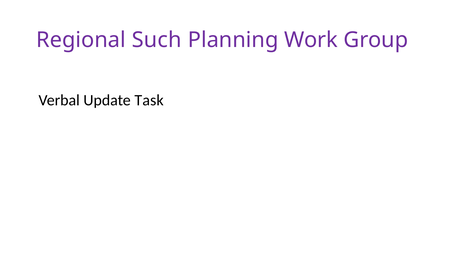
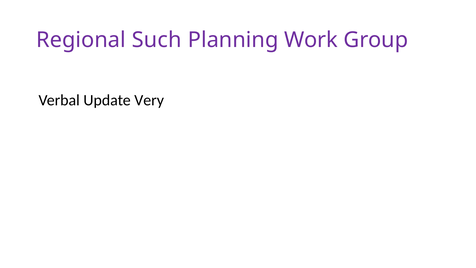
Task: Task -> Very (149, 100)
